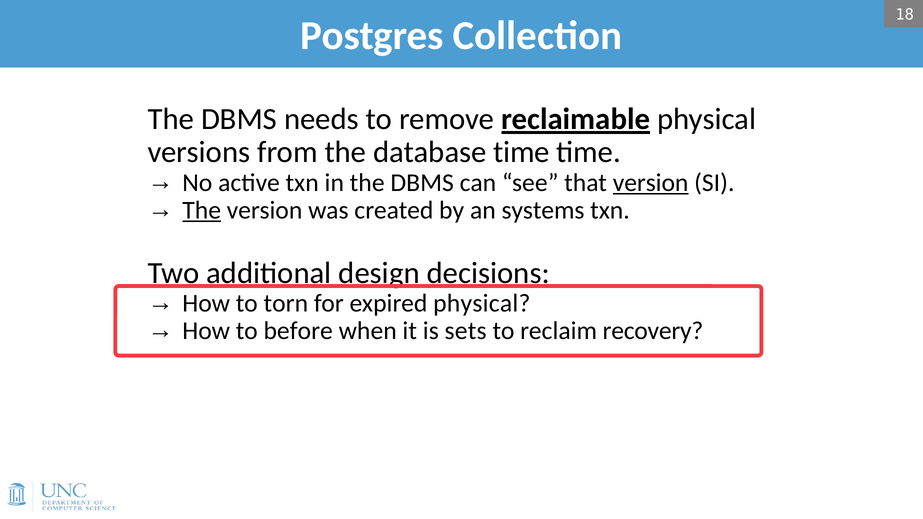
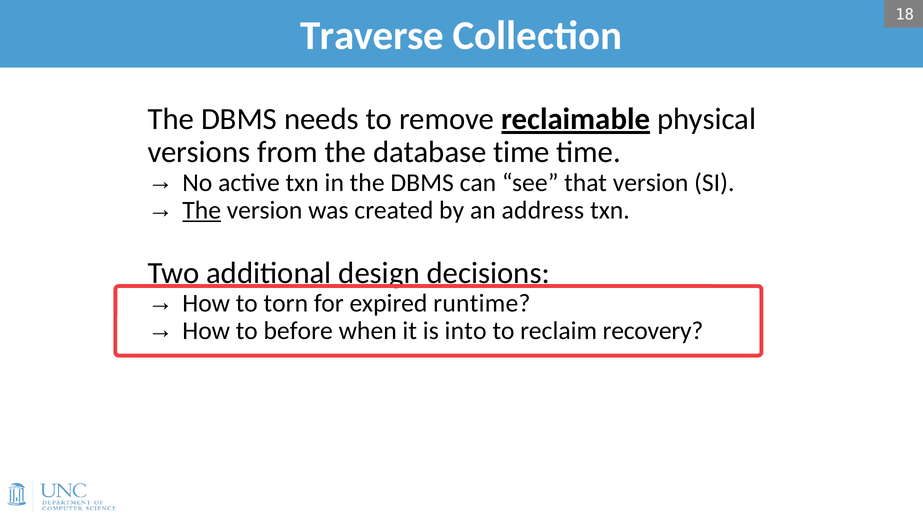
Postgres: Postgres -> Traverse (372, 36)
version underline: present -> none (651, 183)
systems: systems -> address (543, 211)
expired physical: physical -> runtime (482, 303)
sets: sets -> into (466, 331)
